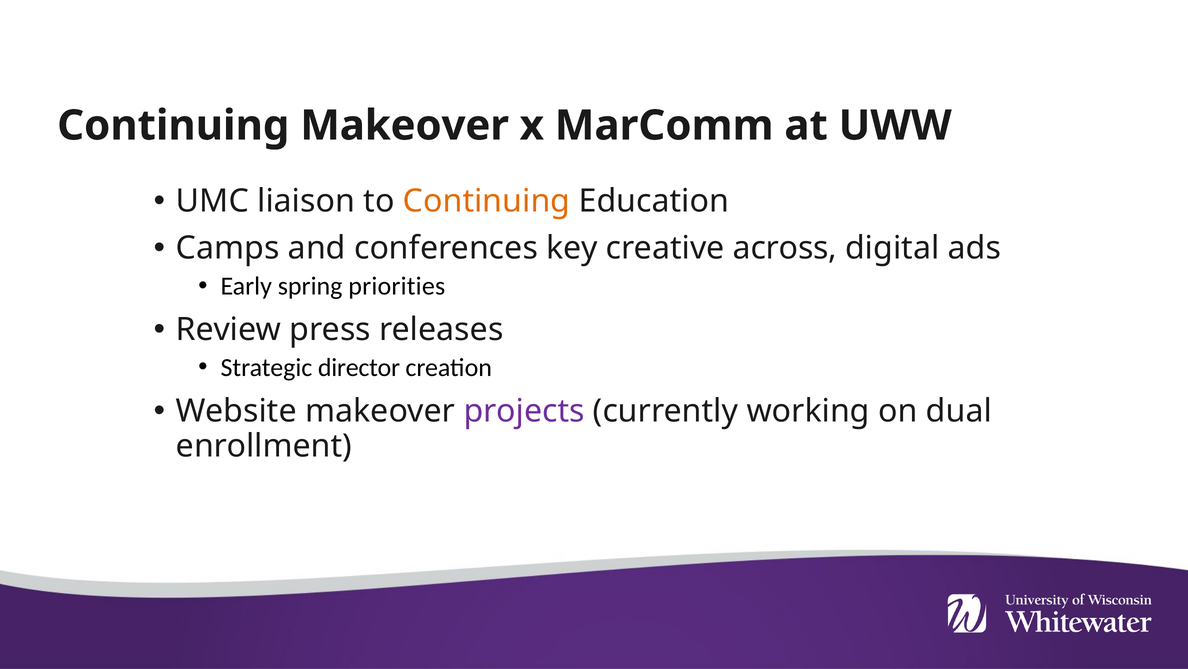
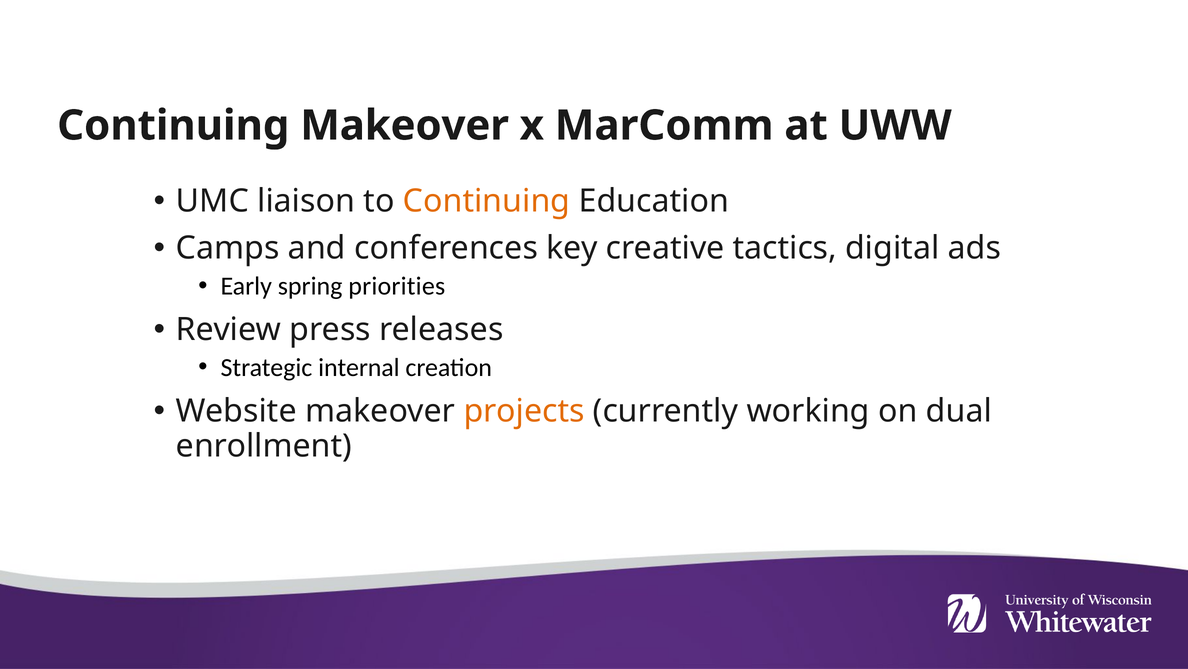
across: across -> tactics (785, 248)
director: director -> internal (359, 367)
projects colour: purple -> orange (524, 411)
